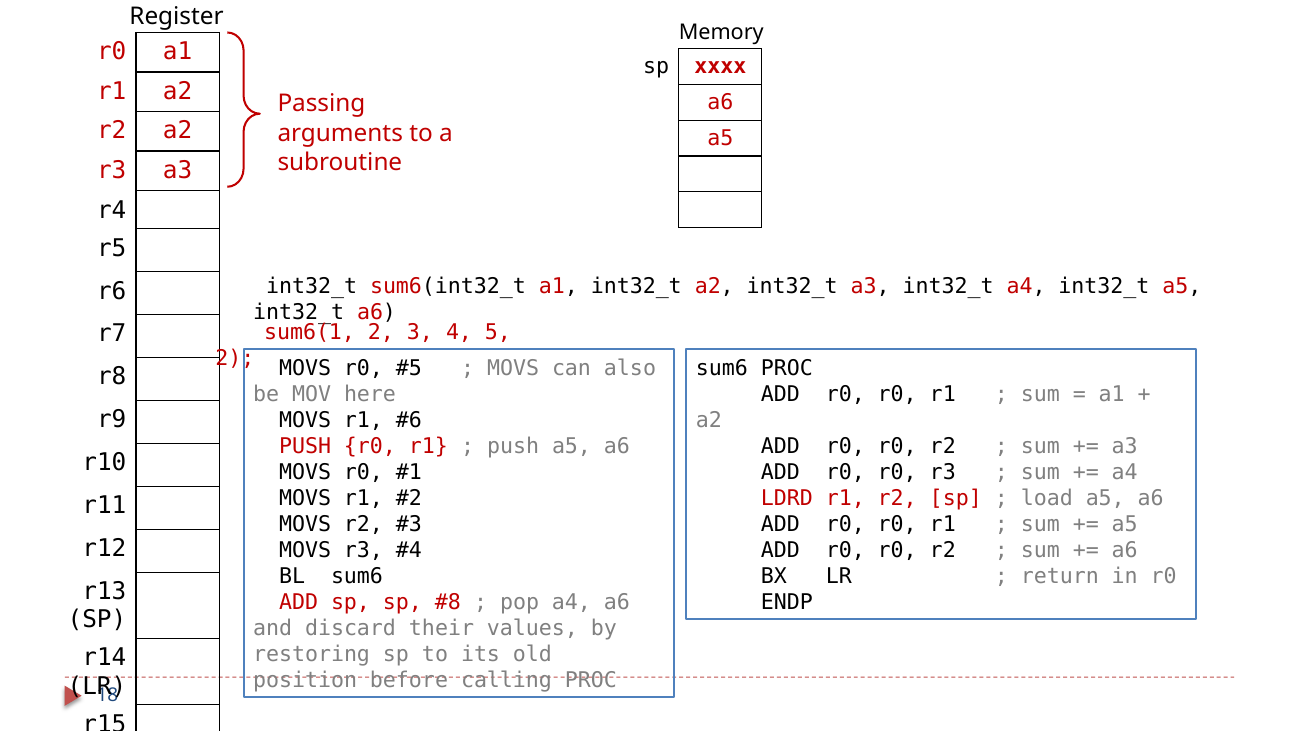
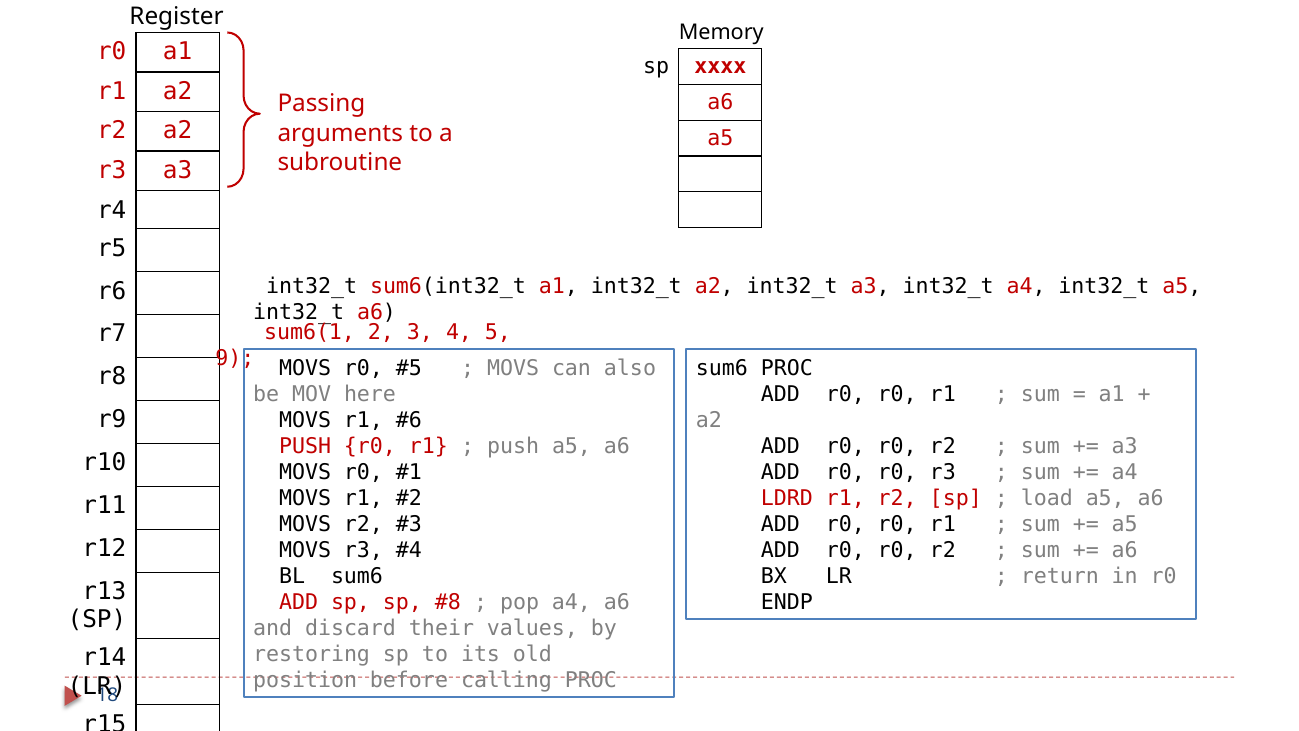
2: 2 -> 9 (235, 359)
